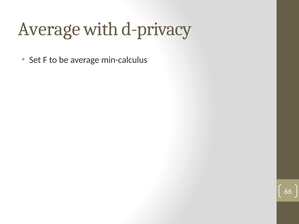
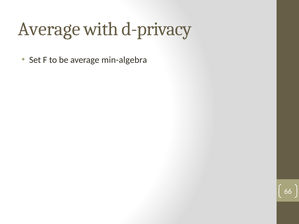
min-calculus: min-calculus -> min-algebra (124, 60)
